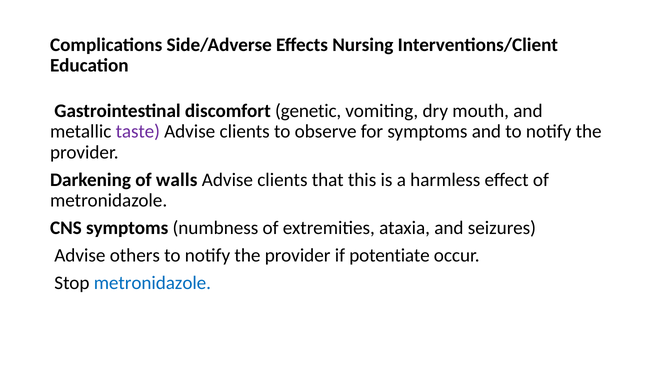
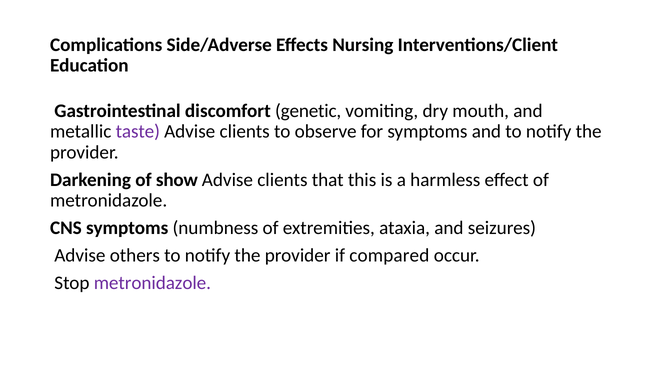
walls: walls -> show (177, 180)
potentiate: potentiate -> compared (389, 256)
metronidazole colour: blue -> purple (152, 283)
